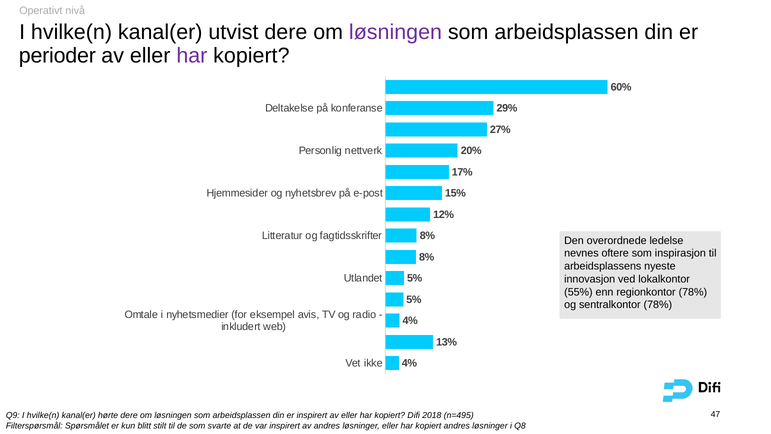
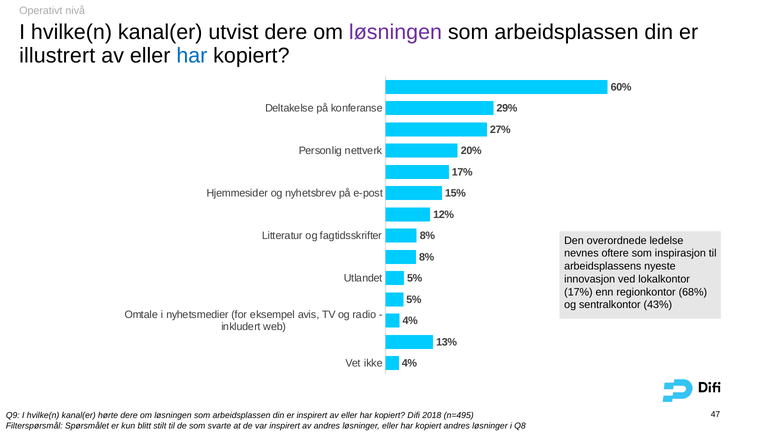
perioder: perioder -> illustrert (57, 55)
har colour: purple -> blue (192, 55)
55%: 55% -> 17% (578, 292)
regionkontor 78%: 78% -> 68% (693, 292)
sentralkontor 78%: 78% -> 43% (658, 305)
